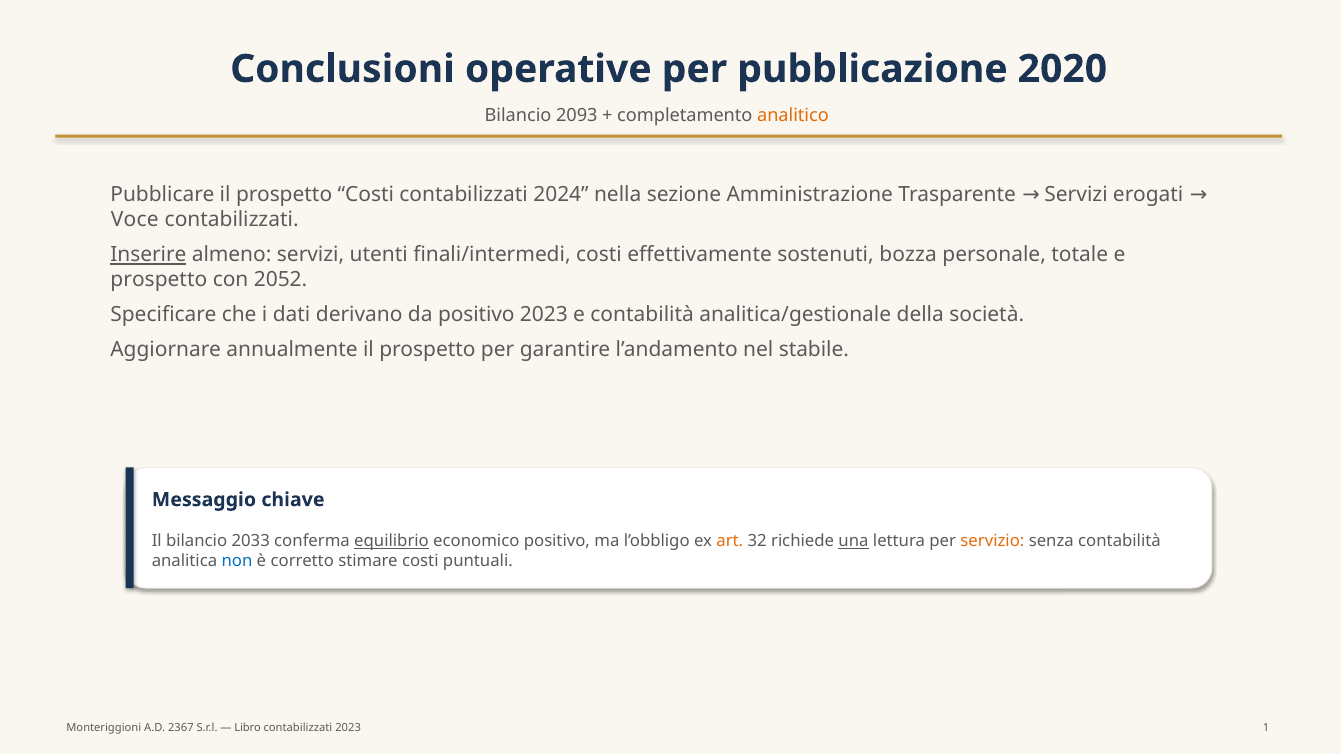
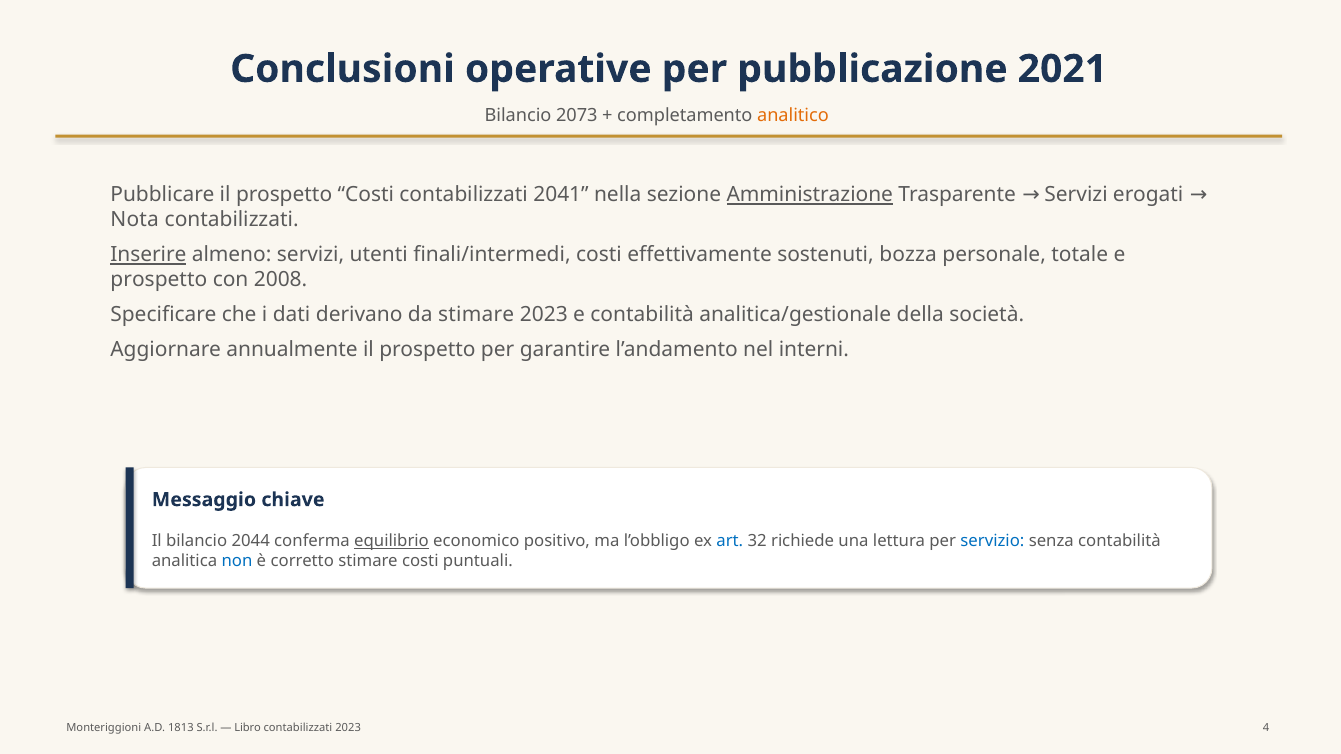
2020: 2020 -> 2021 (1062, 69)
2093: 2093 -> 2073 (577, 116)
2024: 2024 -> 2041 (561, 195)
Amministrazione underline: none -> present (810, 195)
Voce: Voce -> Nota (135, 220)
2052: 2052 -> 2008 (281, 280)
da positivo: positivo -> stimare (476, 315)
stabile: stabile -> interni (814, 350)
2033: 2033 -> 2044 (251, 541)
art colour: orange -> blue (730, 541)
una underline: present -> none (854, 541)
servizio colour: orange -> blue (992, 541)
2367: 2367 -> 1813 (181, 728)
1: 1 -> 4 (1266, 728)
